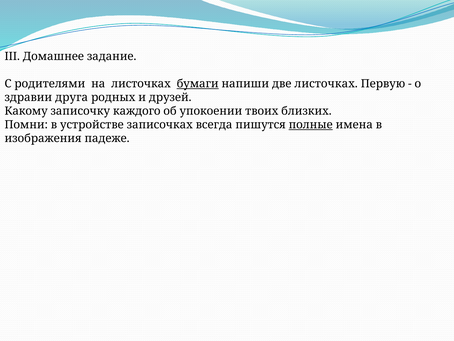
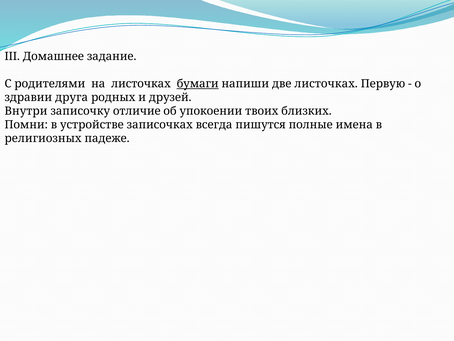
Какому: Какому -> Внутри (26, 111)
каждого: каждого -> отличие (137, 111)
полные underline: present -> none (311, 125)
изображения: изображения -> религиозных (43, 138)
